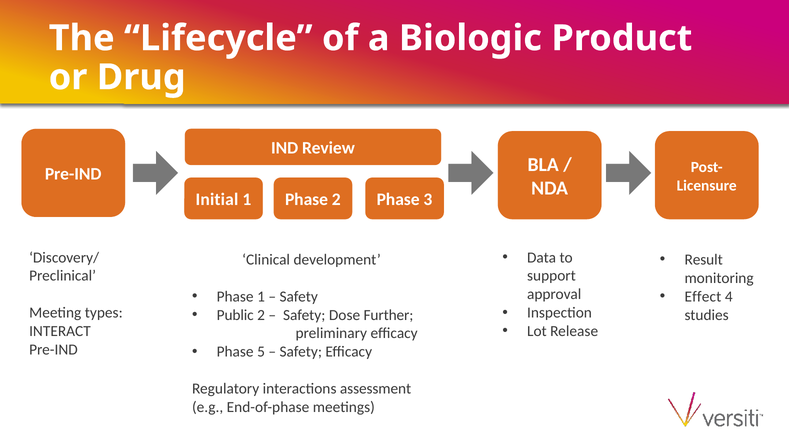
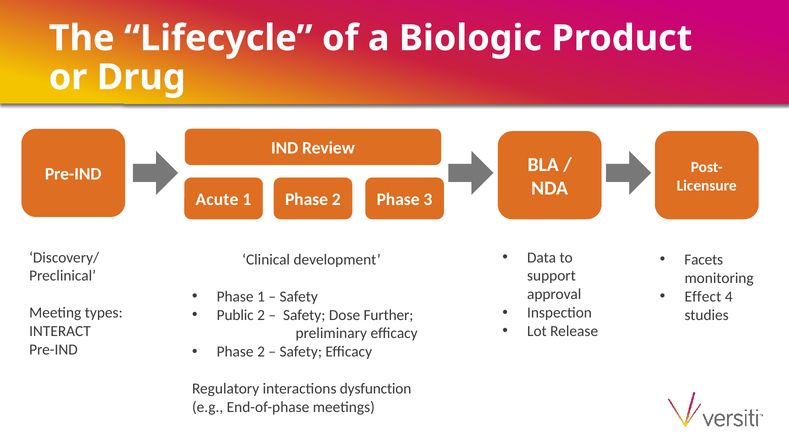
Initial: Initial -> Acute (217, 200)
Result: Result -> Facets (704, 260)
5: 5 -> 2 (261, 352)
assessment: assessment -> dysfunction (376, 389)
